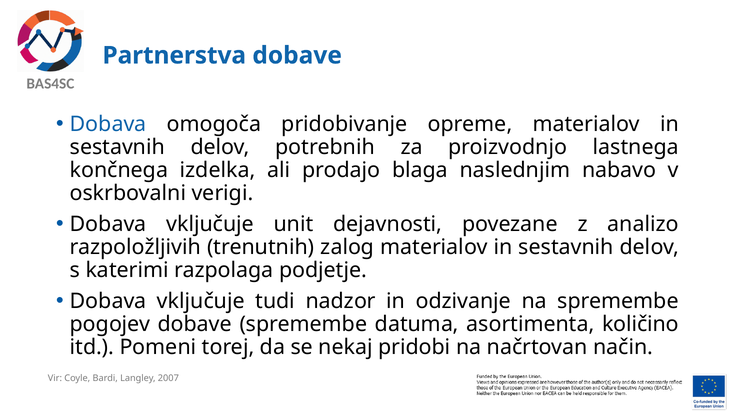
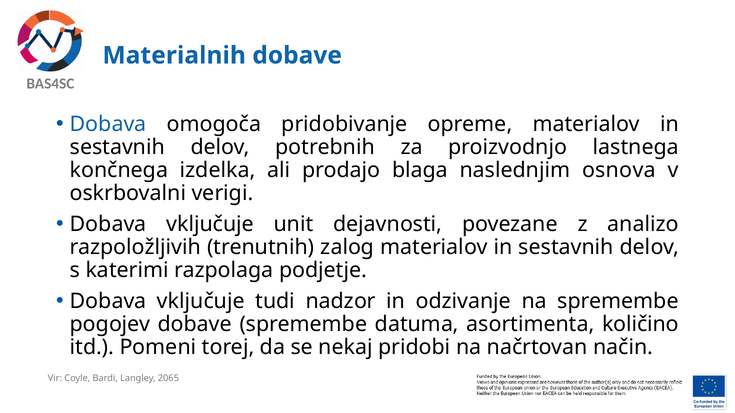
Partnerstva: Partnerstva -> Materialnih (174, 56)
nabavo: nabavo -> osnova (619, 170)
2007: 2007 -> 2065 (168, 378)
